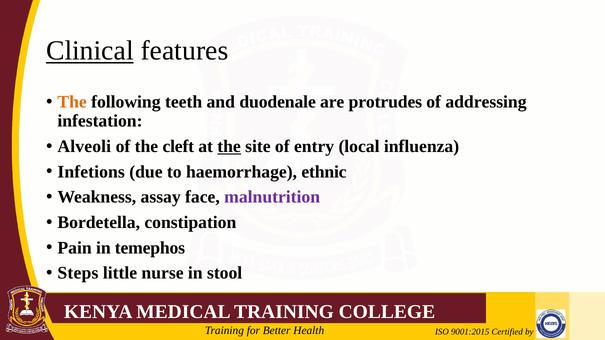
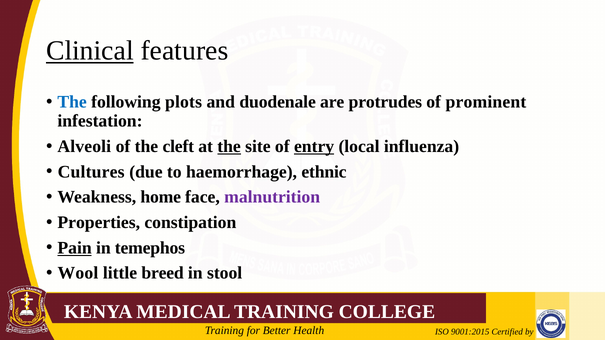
The colour: orange -> blue (72, 102)
teeth: teeth -> plots (184, 102)
addressing: addressing -> prominent (486, 102)
entry underline: none -> present (314, 147)
Infetions: Infetions -> Cultures (91, 172)
assay: assay -> home (161, 197)
Bordetella: Bordetella -> Properties (99, 223)
Pain underline: none -> present (75, 248)
Steps: Steps -> Wool (78, 273)
nurse: nurse -> breed (163, 273)
